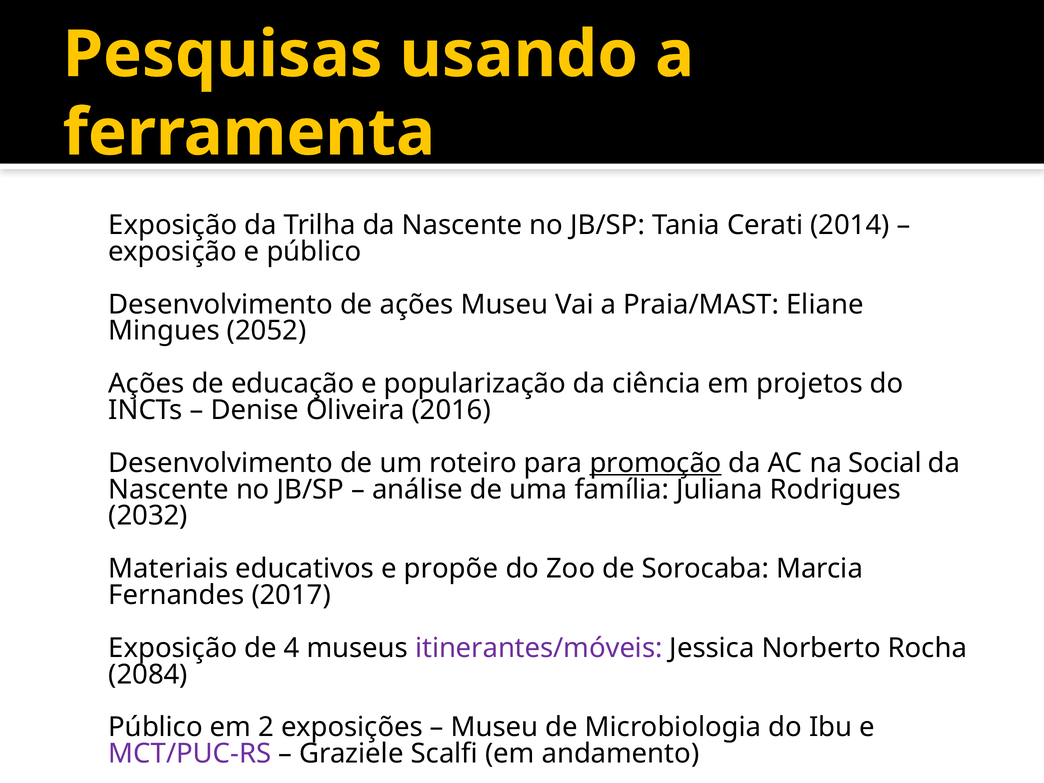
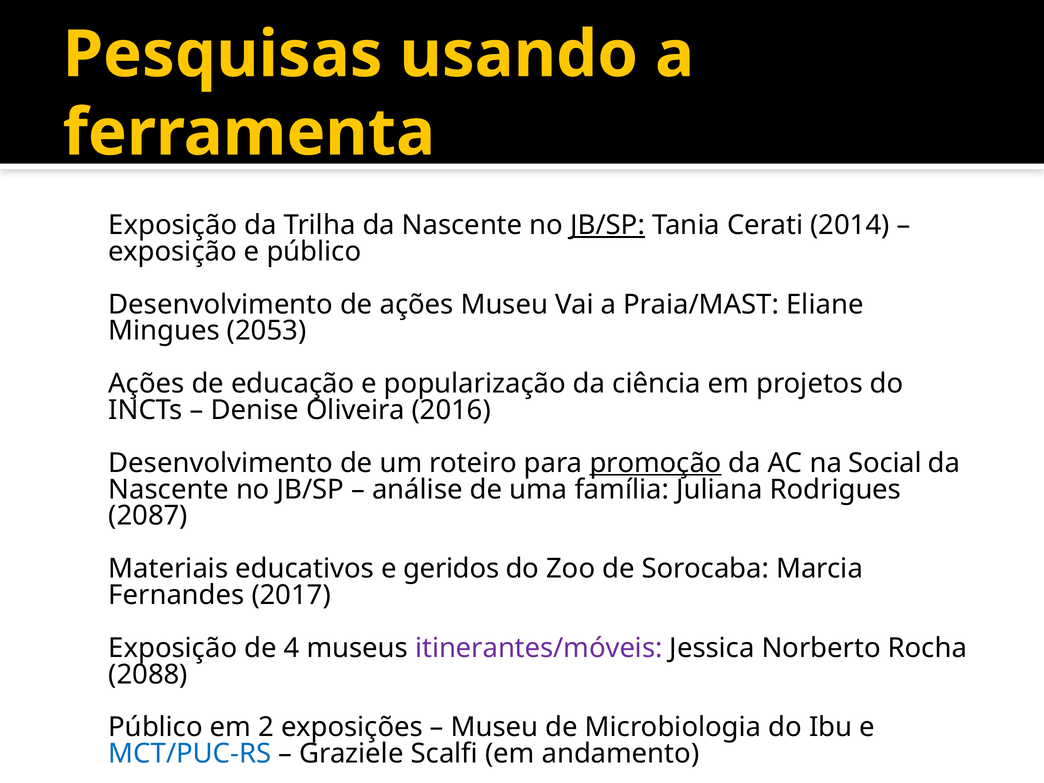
JB/SP underline: none -> present (608, 225)
2052: 2052 -> 2053 (267, 331)
2032: 2032 -> 2087 (148, 516)
propõe: propõe -> geridos (451, 569)
2084: 2084 -> 2088 (148, 674)
MCT/PUC-RS colour: purple -> blue (190, 754)
